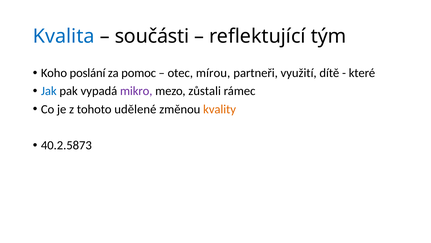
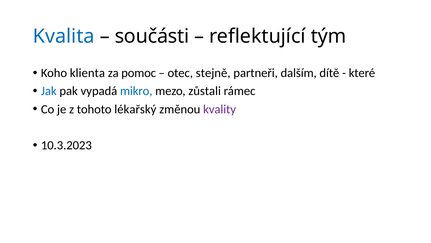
poslání: poslání -> klienta (87, 73)
mírou: mírou -> stejně (213, 73)
využití: využití -> dalším (299, 73)
mikro colour: purple -> blue (136, 91)
udělené: udělené -> lékařský (135, 109)
kvality colour: orange -> purple (220, 109)
40.2.5873: 40.2.5873 -> 10.3.2023 (66, 145)
